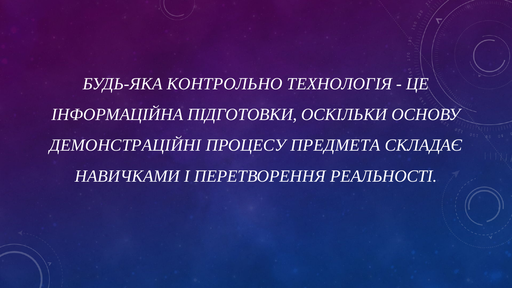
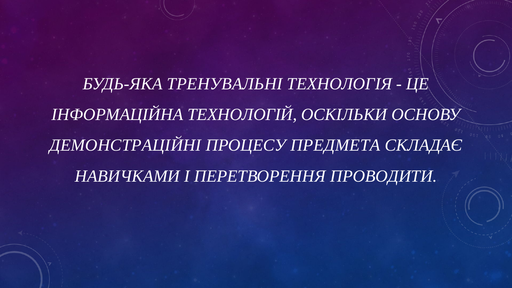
КОНТРОЛЬНО: КОНТРОЛЬНО -> ТРЕНУВАЛЬНІ (225, 84)
ПІДГОТОВКИ: ПІДГОТОВКИ -> ТЕХНОЛОГІЙ (242, 115)
РЕАЛЬНОСТІ: РЕАЛЬНОСТІ -> ПРОВОДИТИ (384, 176)
